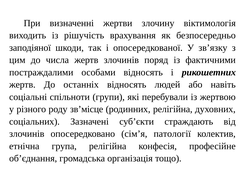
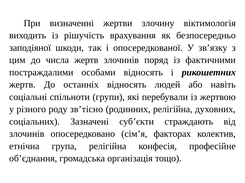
зв’місце: зв’місце -> зв’тісно (87, 110)
патології: патології -> факторах (172, 134)
